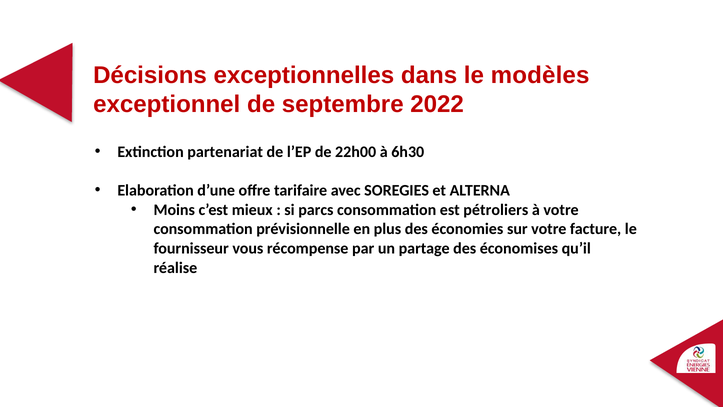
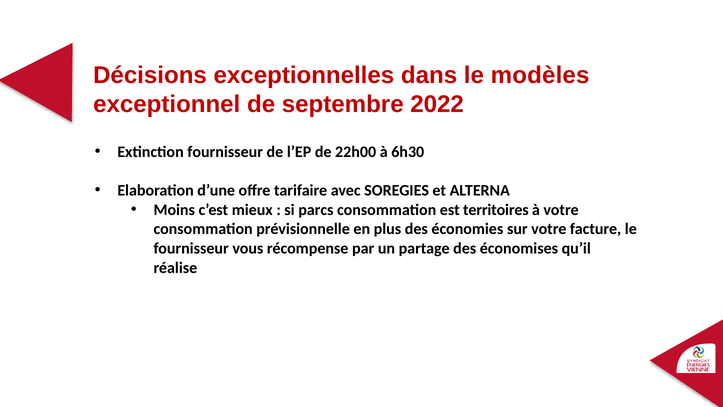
Extinction partenariat: partenariat -> fournisseur (225, 152)
pétroliers: pétroliers -> territoires (496, 210)
